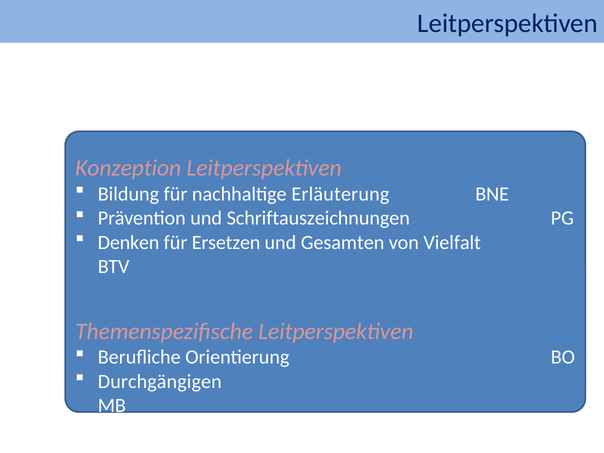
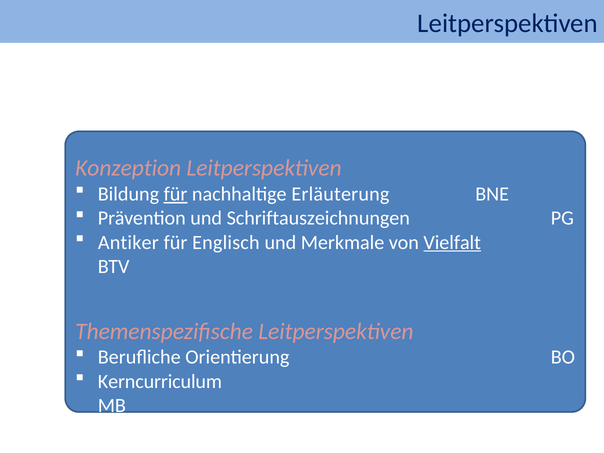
für underline: none -> present (176, 194)
Denken: Denken -> Antiker (128, 242)
Ersetzen: Ersetzen -> Englisch (226, 242)
Gesamten: Gesamten -> Merkmale (343, 242)
Vielfalt underline: none -> present (452, 242)
Durchgängigen: Durchgängigen -> Kerncurriculum (160, 381)
